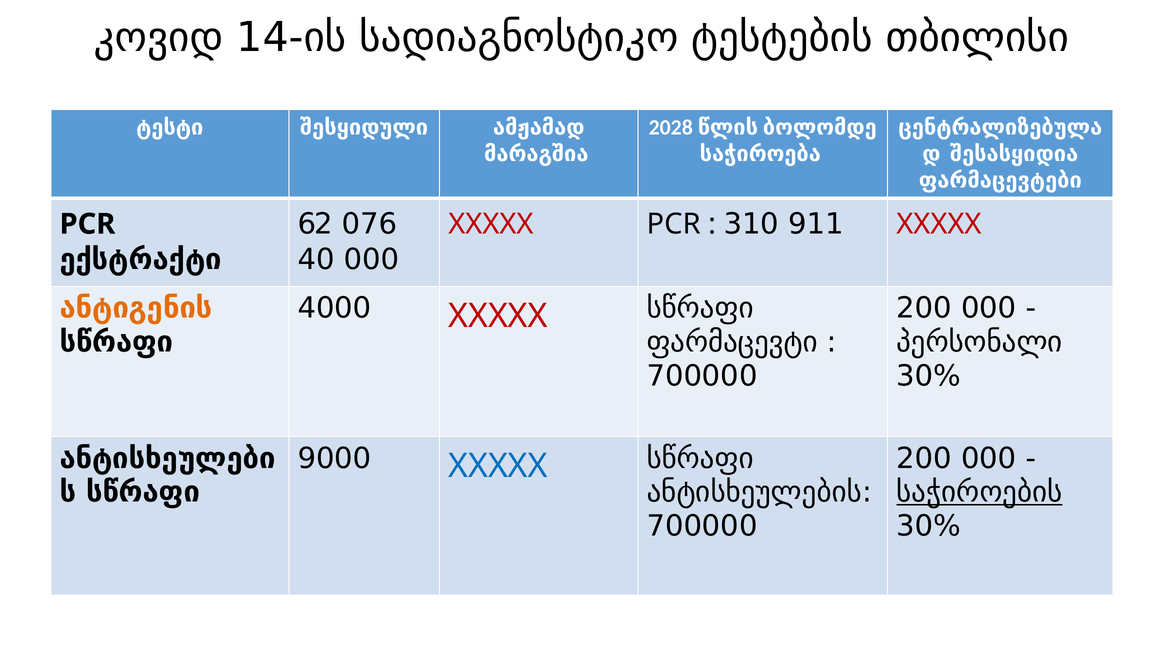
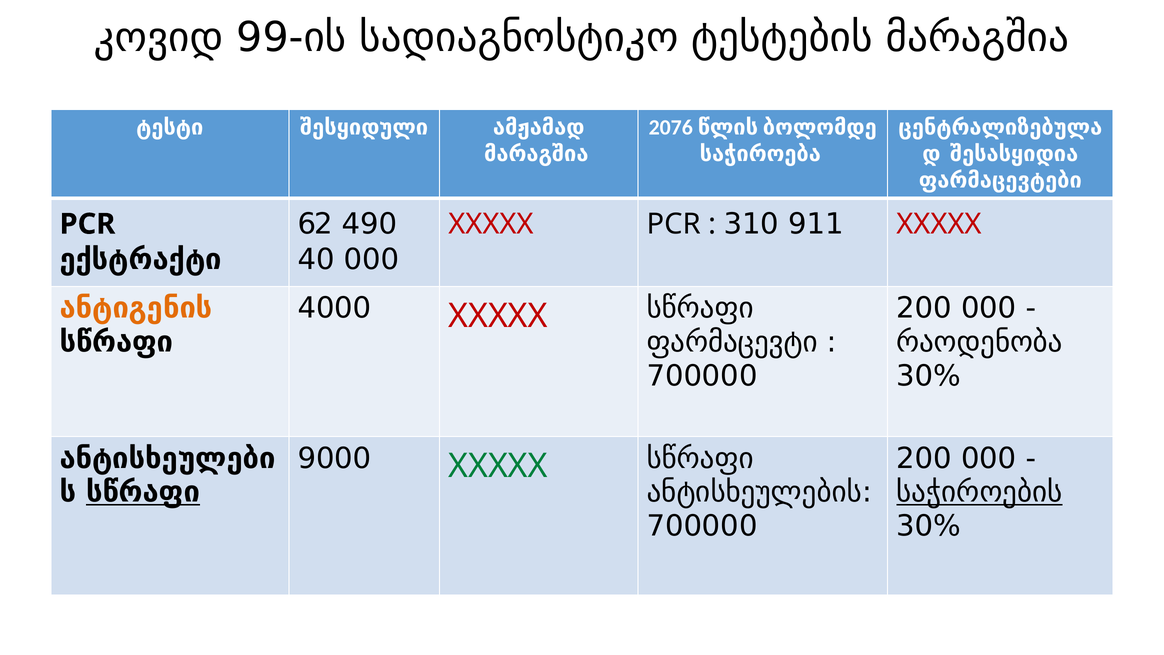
14-ის: 14-ის -> 99-ის (291, 38)
ტესტების თბილისი: თბილისი -> მარაგშია (977, 38)
2028: 2028 -> 2076 (671, 127)
076: 076 -> 490 (370, 224)
პერსონალი: პერსონალი -> რაოდენობა (979, 342)
XXXXX colour: blue -> green (498, 466)
სწრაფი underline: none -> present (143, 492)
